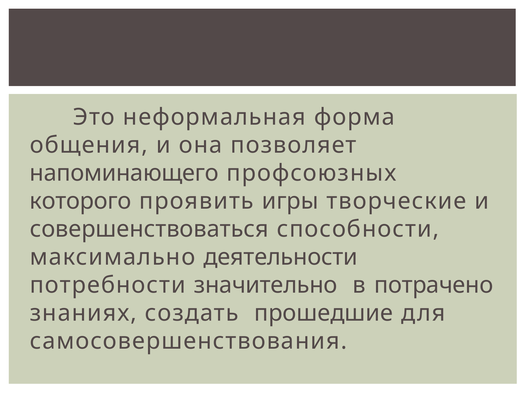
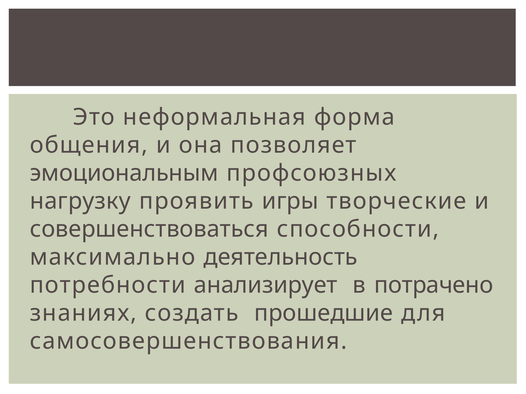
напоминающего: напоминающего -> эмоциональным (124, 173)
которого: которого -> нагрузку (80, 201)
деятельности: деятельности -> деятельность (281, 257)
значительно: значительно -> анализирует (266, 286)
